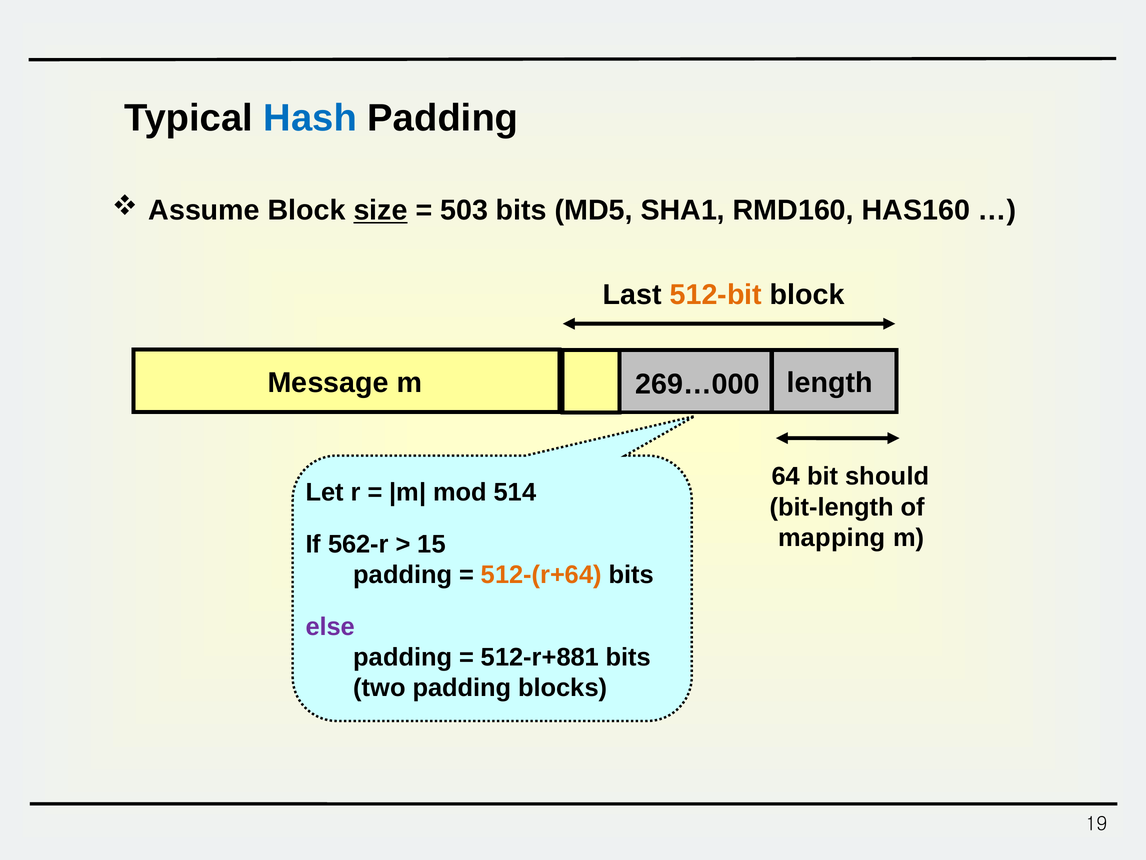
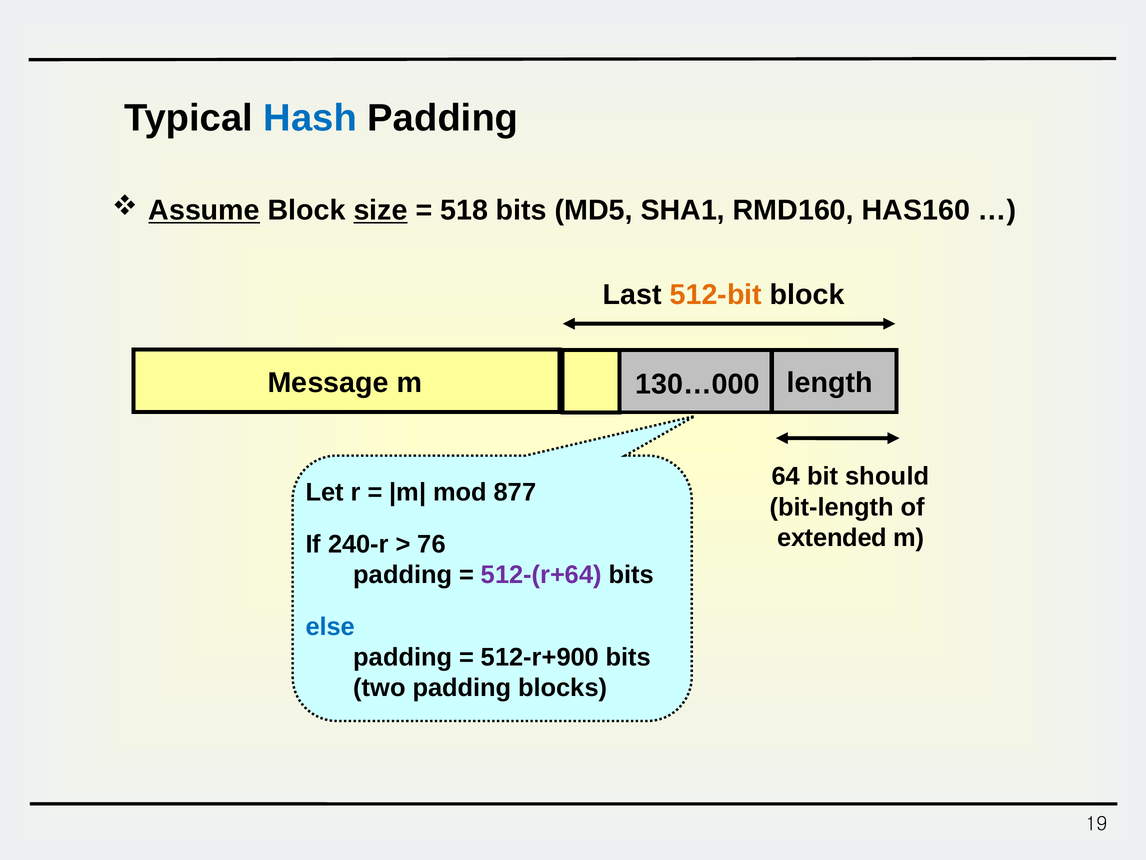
Assume underline: none -> present (204, 210)
503: 503 -> 518 (464, 210)
269…000: 269…000 -> 130…000 (698, 384)
514: 514 -> 877 (515, 492)
mapping: mapping -> extended (832, 537)
562-r: 562-r -> 240-r (358, 544)
15: 15 -> 76 (432, 544)
512-(r+64 colour: orange -> purple (541, 574)
else colour: purple -> blue (330, 626)
512-r+881: 512-r+881 -> 512-r+900 (540, 657)
